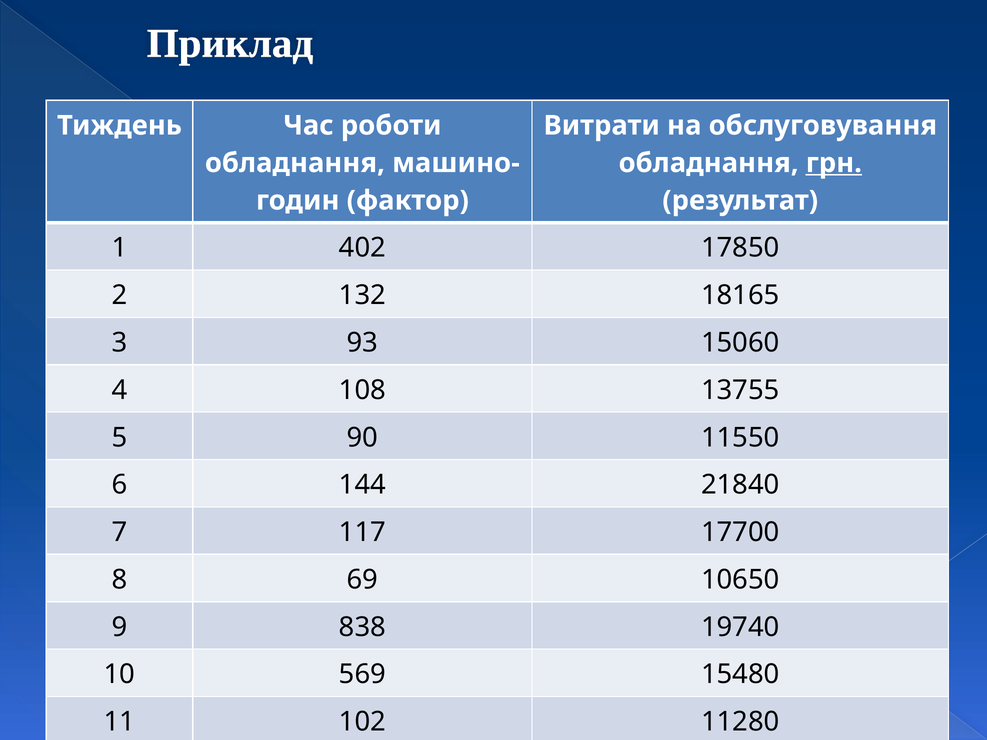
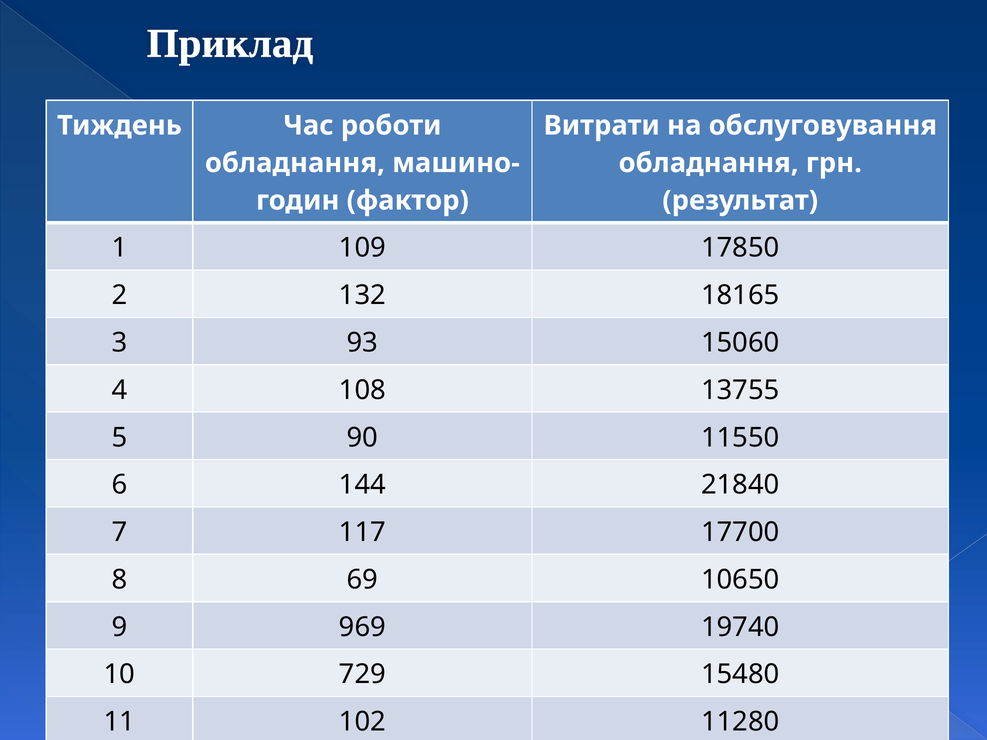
грн underline: present -> none (834, 163)
402: 402 -> 109 (362, 248)
838: 838 -> 969 (362, 627)
569: 569 -> 729 (362, 675)
